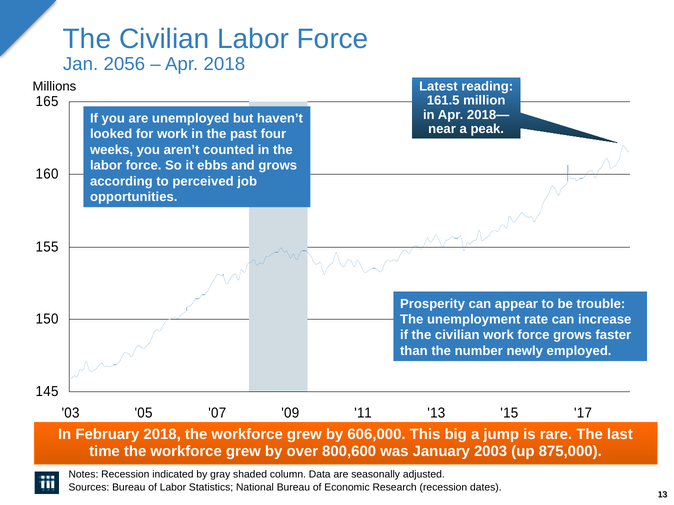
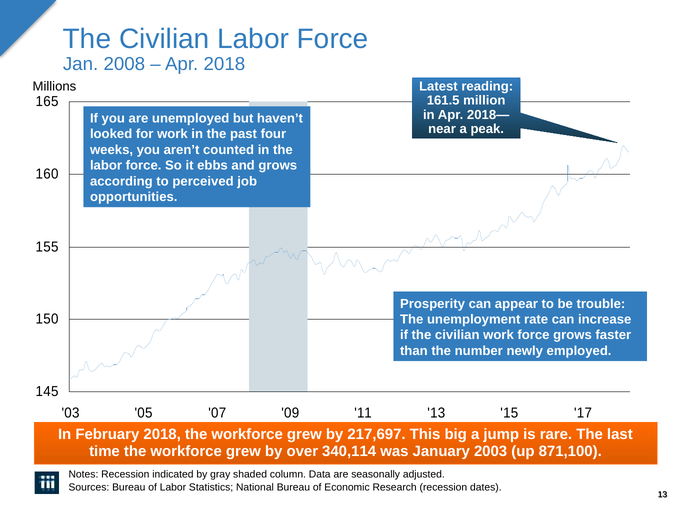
2056: 2056 -> 2008 (124, 64)
606,000: 606,000 -> 217,697 (377, 435)
800,600: 800,600 -> 340,114 (349, 452)
875,000: 875,000 -> 871,100 (570, 452)
